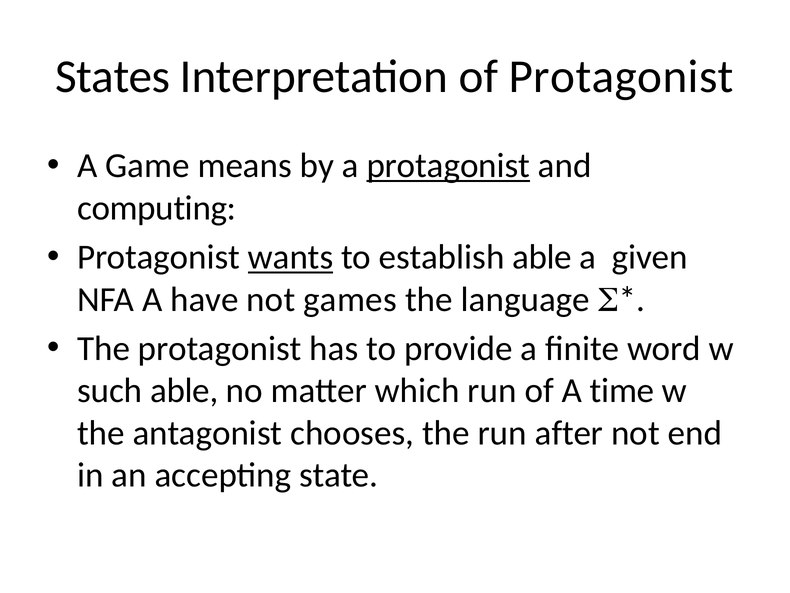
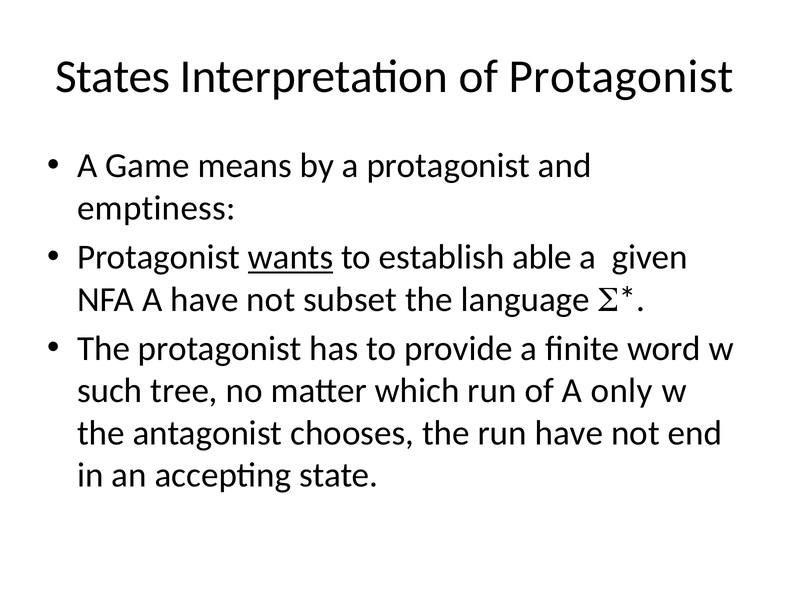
protagonist underline: present -> none (448, 166)
computing: computing -> emptiness (156, 208)
games: games -> subset (350, 299)
such able: able -> tree (184, 391)
time: time -> only (622, 391)
run after: after -> have (569, 433)
